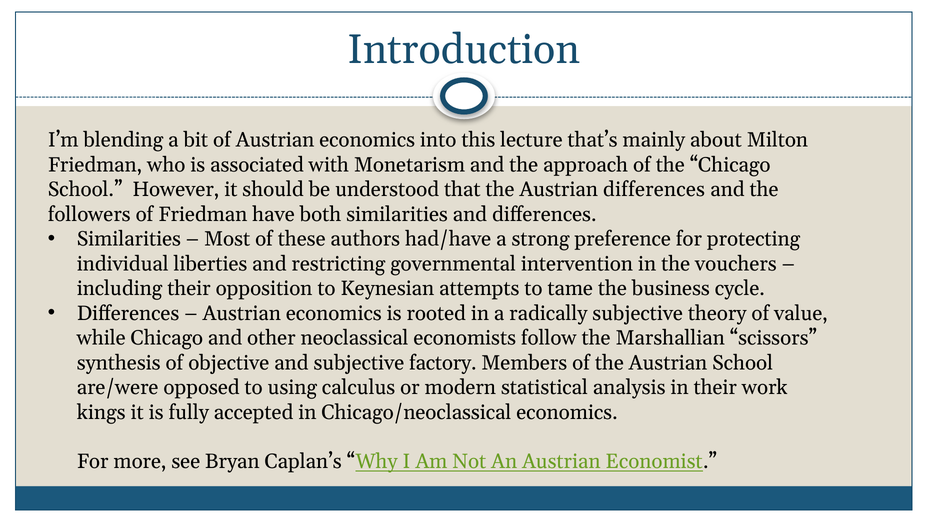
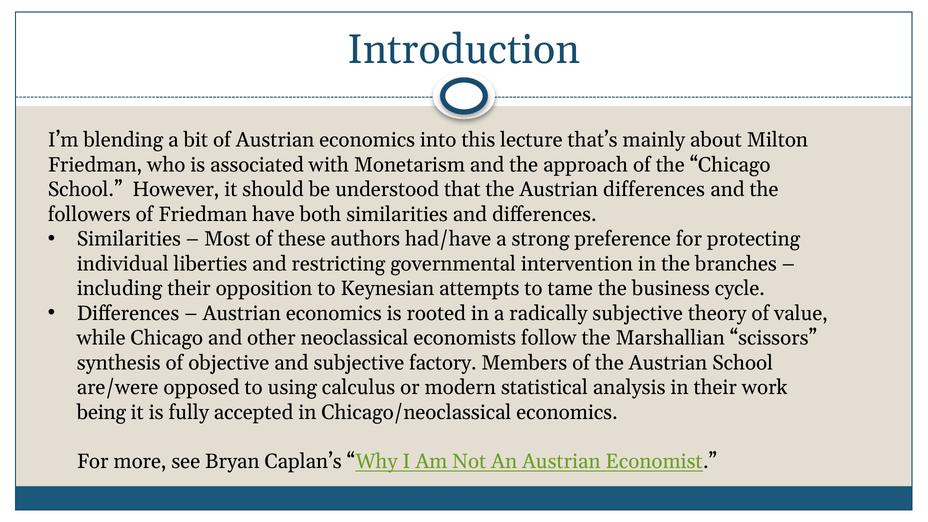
vouchers: vouchers -> branches (736, 264)
kings: kings -> being (101, 412)
